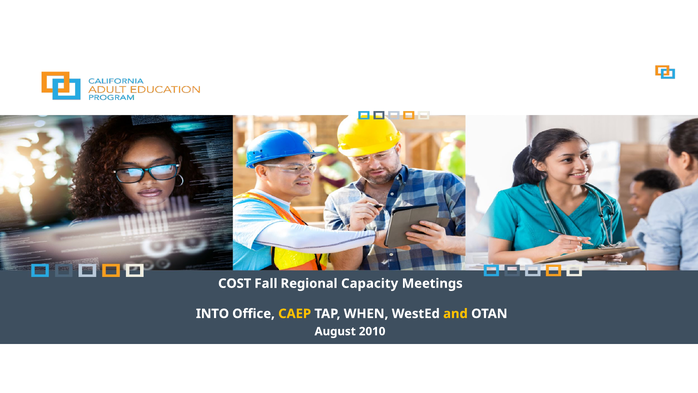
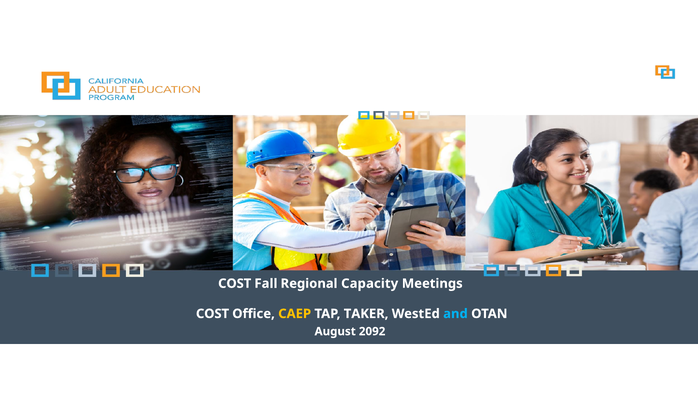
INTO: INTO -> COST (212, 313)
WHEN: WHEN -> TAKER (366, 313)
and colour: yellow -> light blue (455, 313)
2010: 2010 -> 2092 (372, 331)
